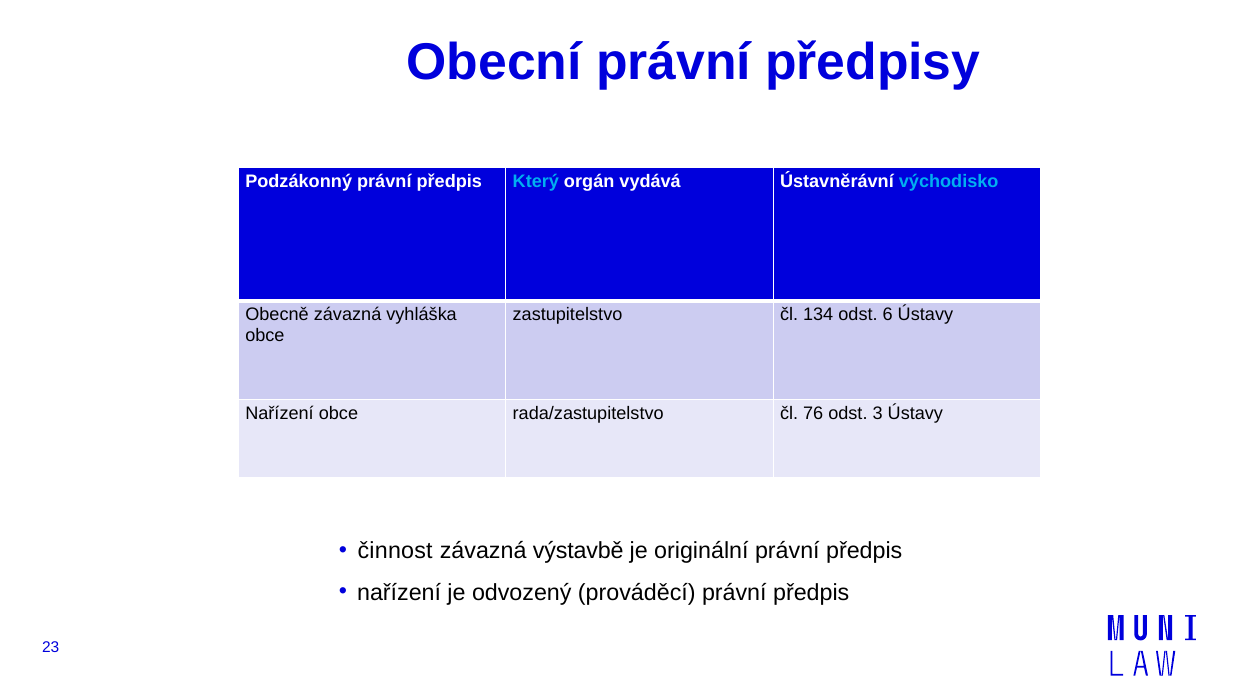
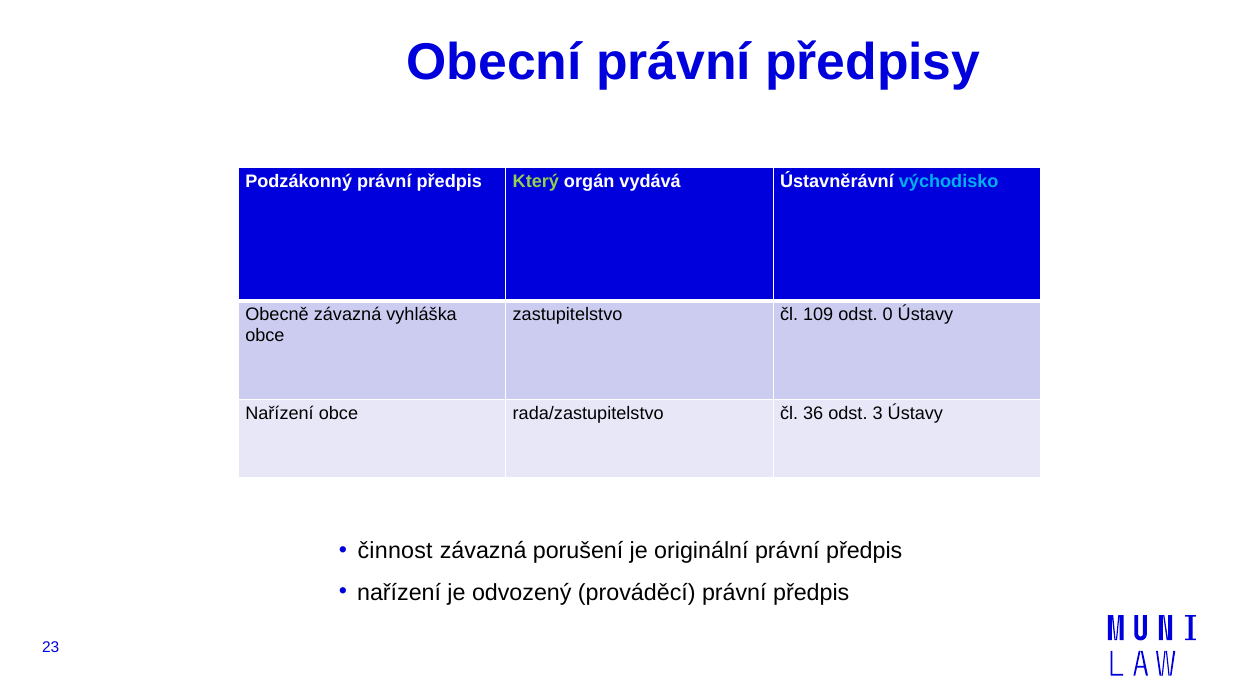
Který colour: light blue -> light green (536, 181)
134: 134 -> 109 (818, 315)
6: 6 -> 0 (888, 315)
76: 76 -> 36 (813, 414)
výstavbě: výstavbě -> porušení (578, 551)
